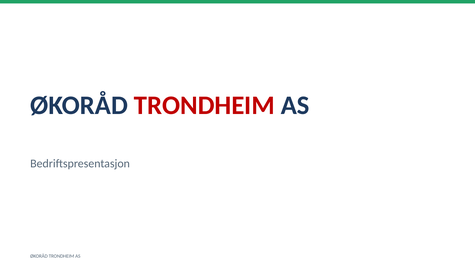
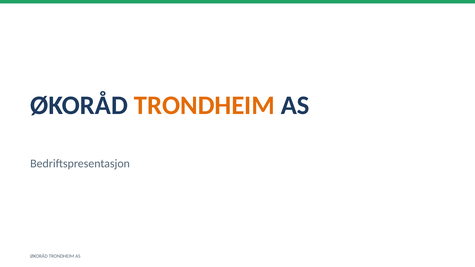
TRONDHEIM colour: red -> orange (204, 105)
